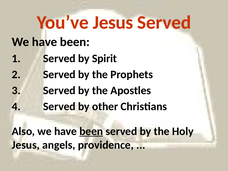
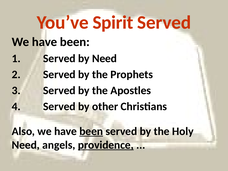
You’ve Jesus: Jesus -> Spirit (113, 22)
by Spirit: Spirit -> Need (105, 59)
Jesus: Jesus -> Need (26, 145)
providence underline: none -> present (106, 145)
